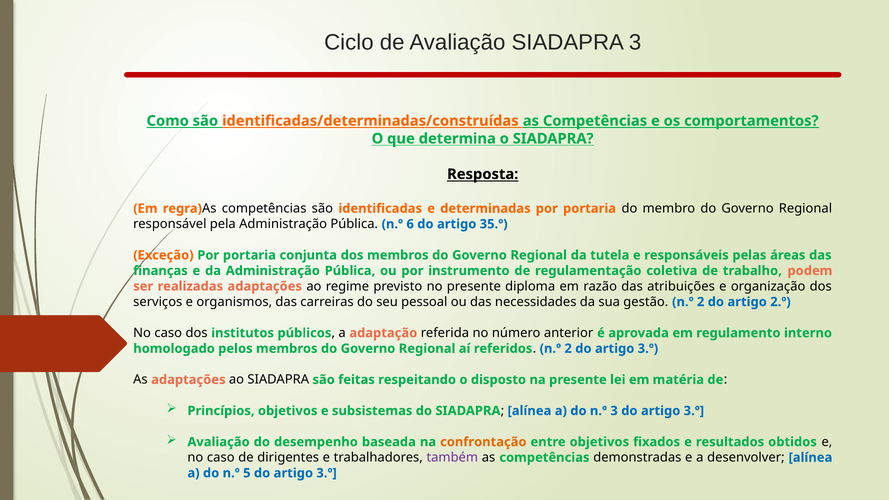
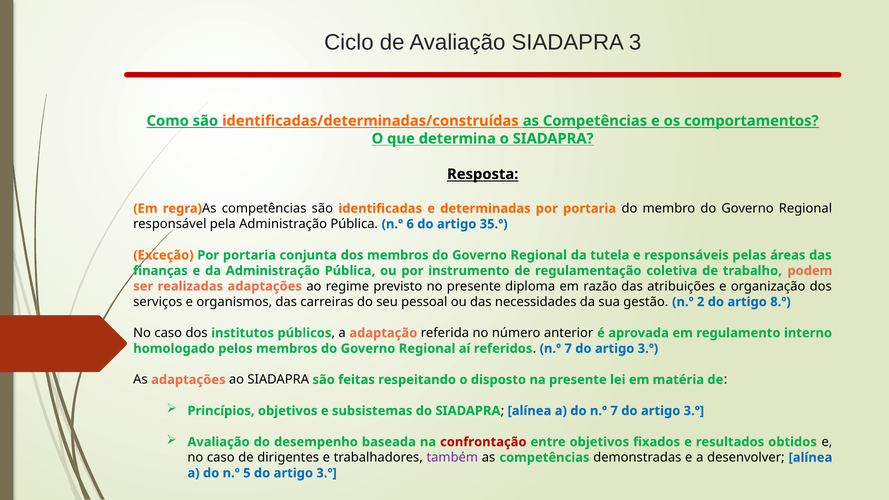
2.º: 2.º -> 8.º (781, 302)
referidos n.º 2: 2 -> 7 (568, 349)
do n.º 3: 3 -> 7 (614, 411)
confrontação colour: orange -> red (483, 442)
